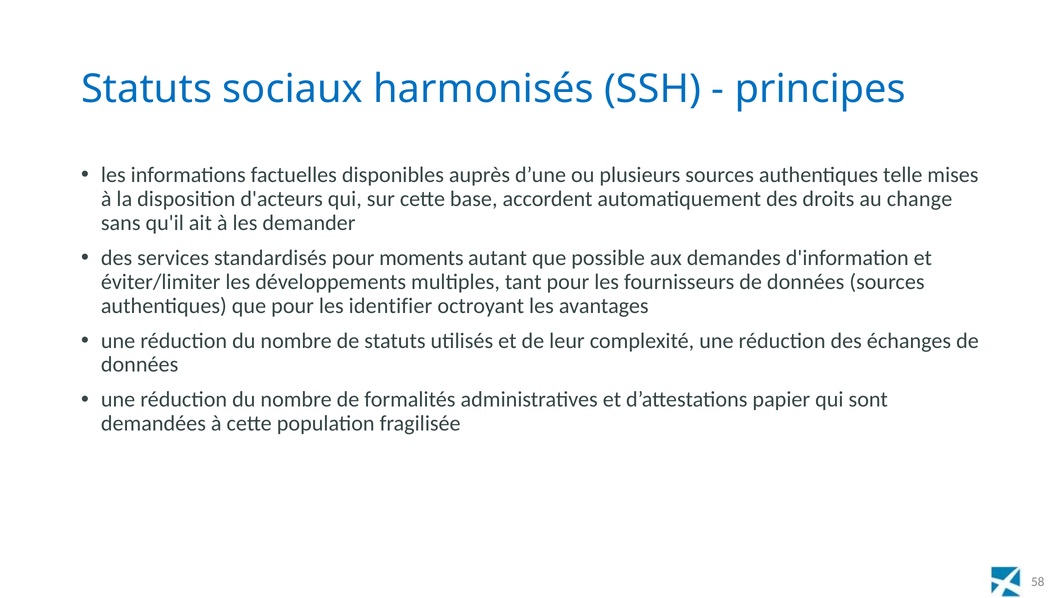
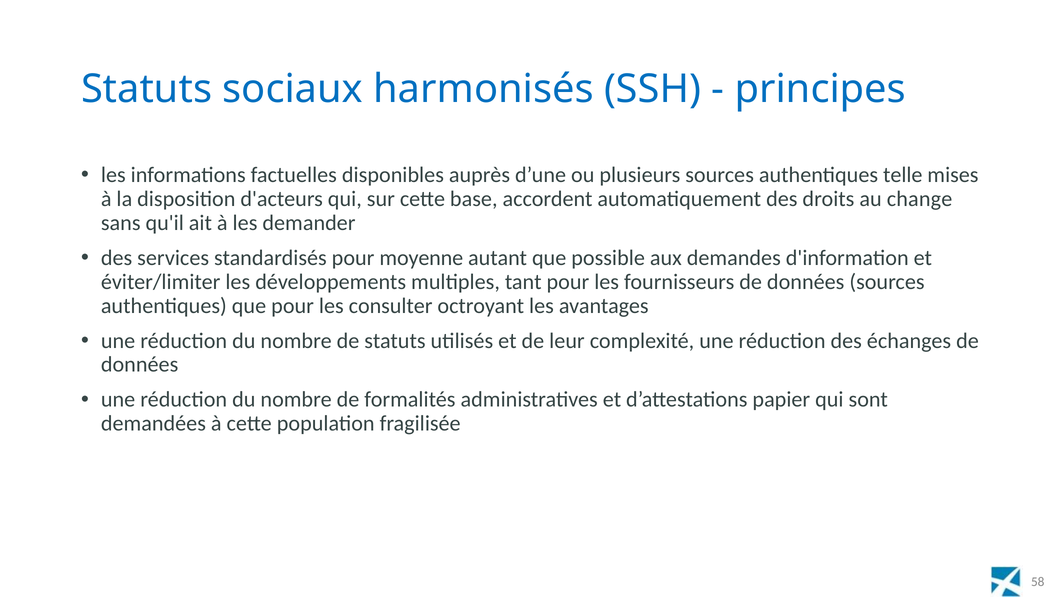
moments: moments -> moyenne (421, 258)
identifier: identifier -> consulter (391, 306)
